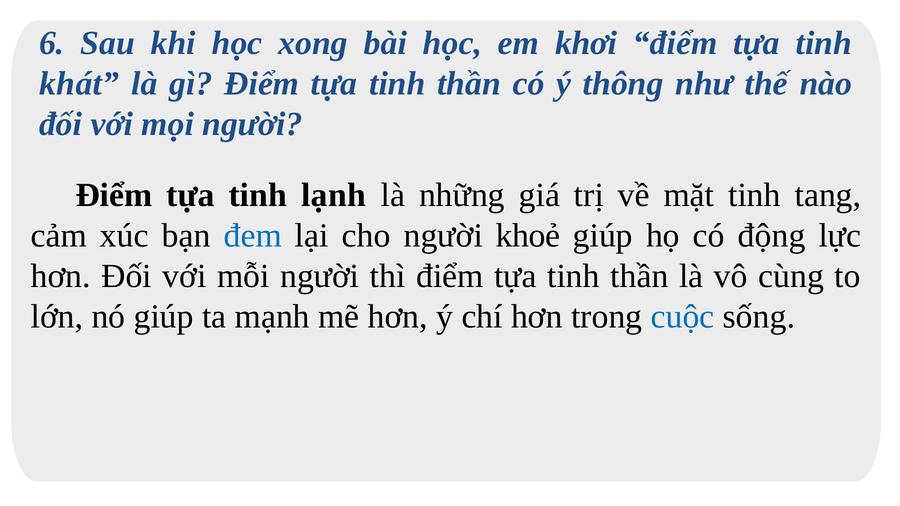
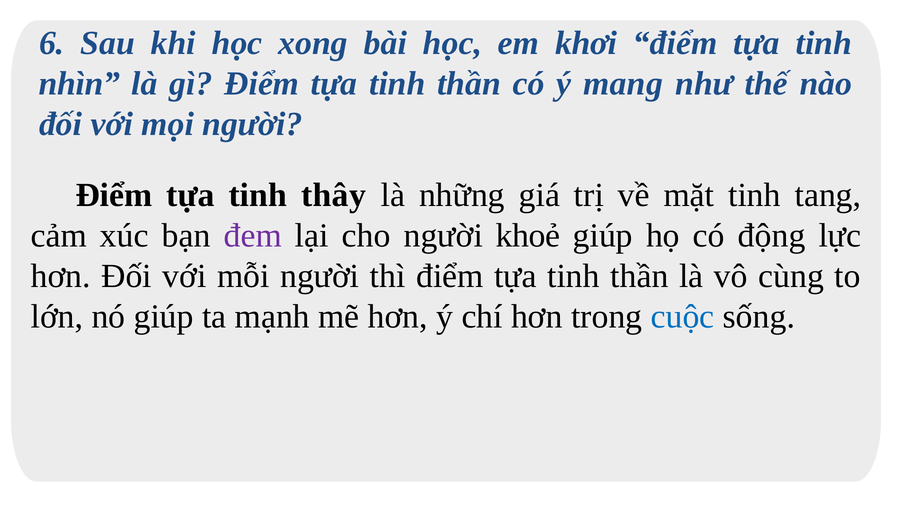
khát: khát -> nhìn (80, 84)
thông: thông -> mang (623, 84)
lạnh: lạnh -> thây (334, 195)
đem colour: blue -> purple (253, 236)
